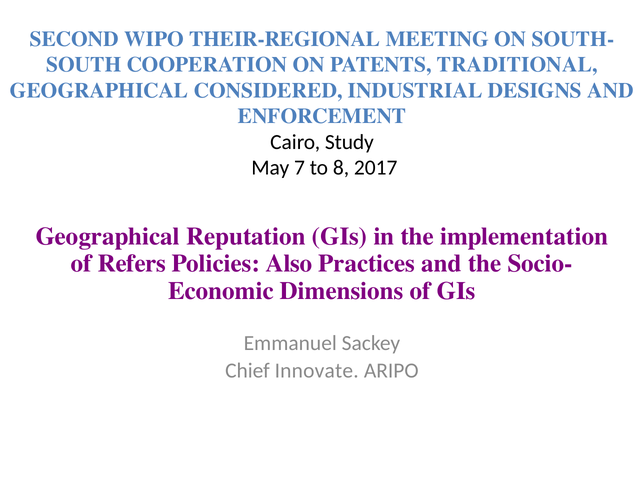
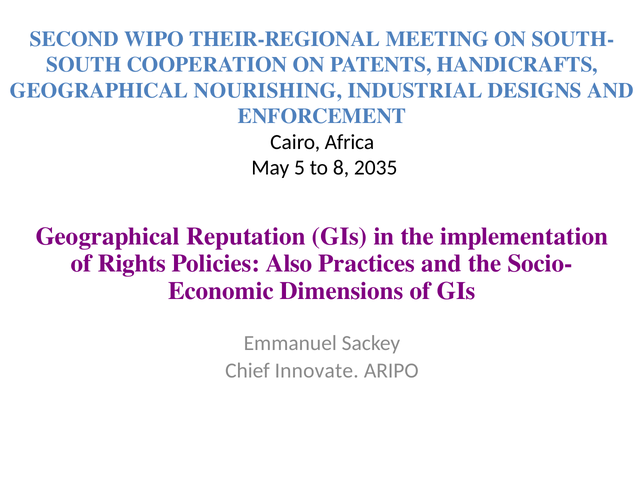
TRADITIONAL: TRADITIONAL -> HANDICRAFTS (517, 65)
CONSIDERED: CONSIDERED -> NOURISHING (268, 91)
Study: Study -> Africa (349, 142)
7: 7 -> 5 (300, 168)
2017: 2017 -> 2035 (376, 168)
Refers: Refers -> Rights (132, 264)
